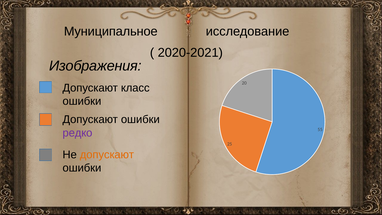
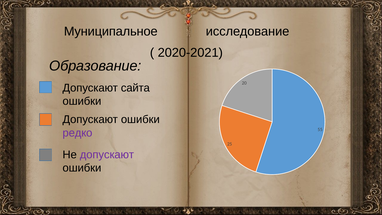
Изображения: Изображения -> Образование (95, 66)
класс: класс -> сайта (135, 88)
допускают colour: orange -> purple (107, 155)
